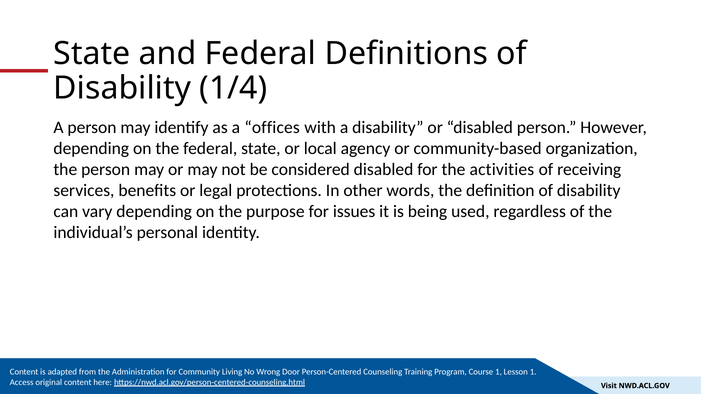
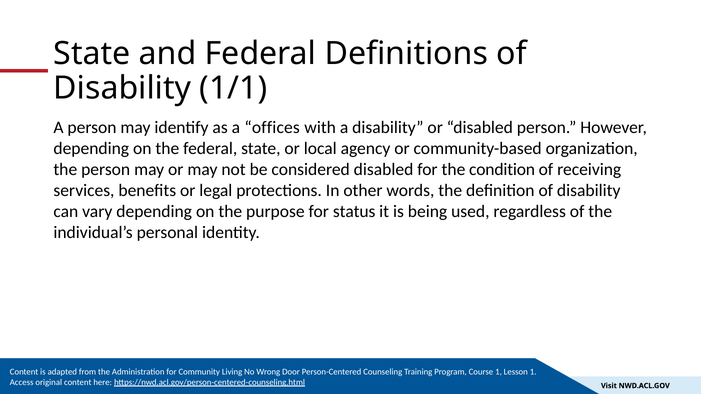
1/4: 1/4 -> 1/1 (233, 88)
activities: activities -> condition (502, 170)
issues: issues -> status (354, 212)
